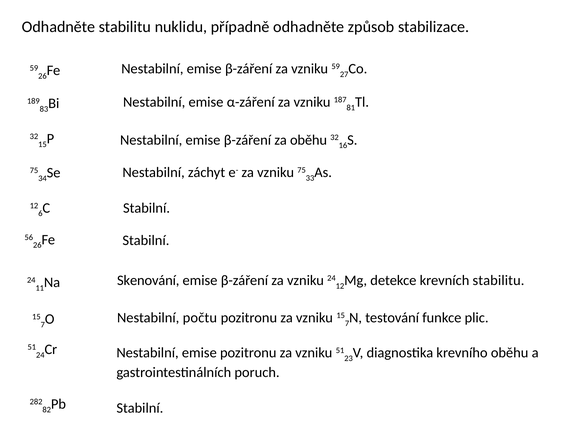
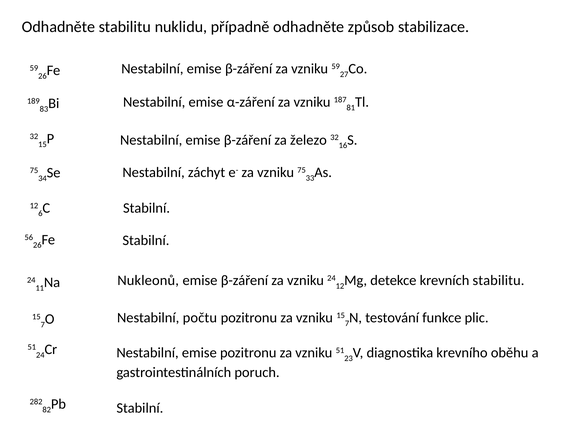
za oběhu: oběhu -> železo (308, 140)
Skenování: Skenování -> Nukleonů (148, 280)
